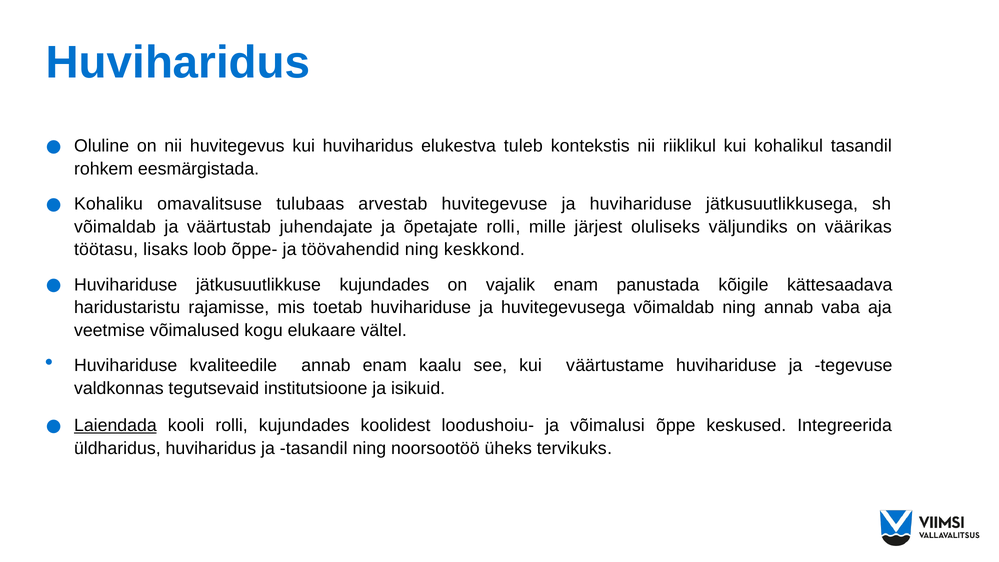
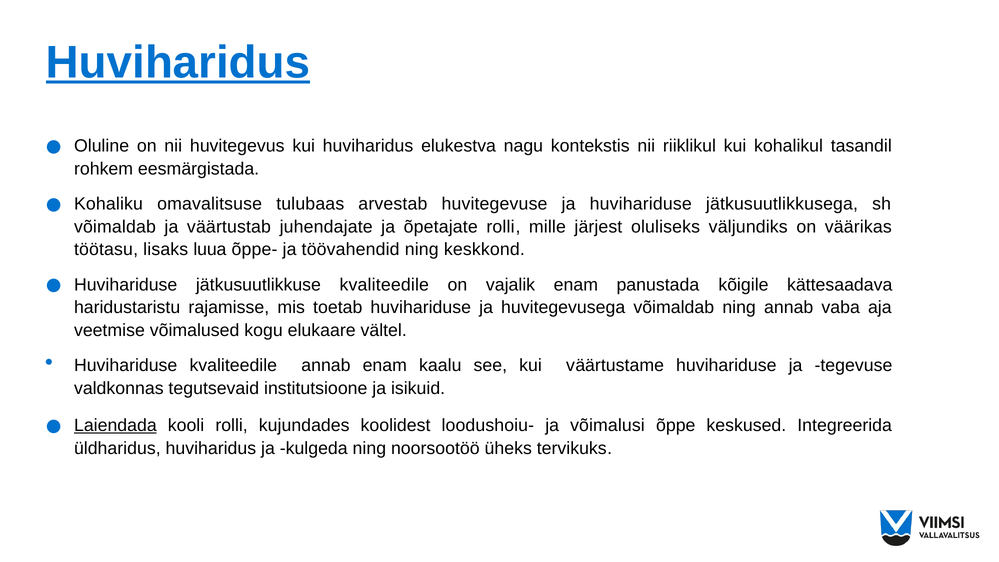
Huviharidus underline: none -> present (178, 62)
tuleb: tuleb -> nagu (523, 146)
loob: loob -> luua (210, 249)
jätkusuutlikkuse kujundades: kujundades -> kvaliteedile (384, 285)
ja tasandil: tasandil -> kulgeda (314, 448)
